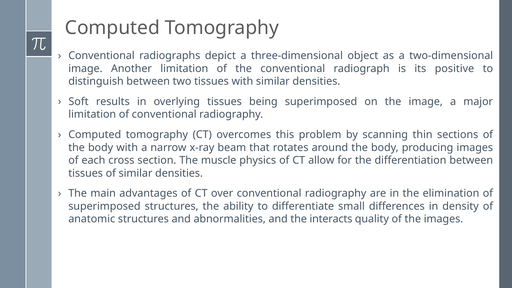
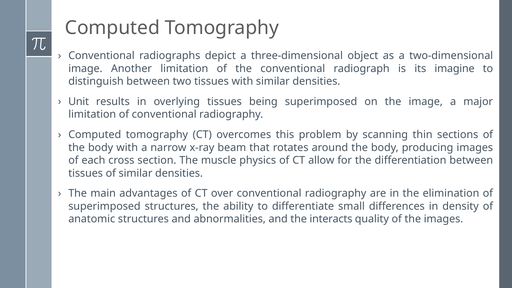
positive: positive -> imagine (455, 68)
Soft: Soft -> Unit (79, 102)
